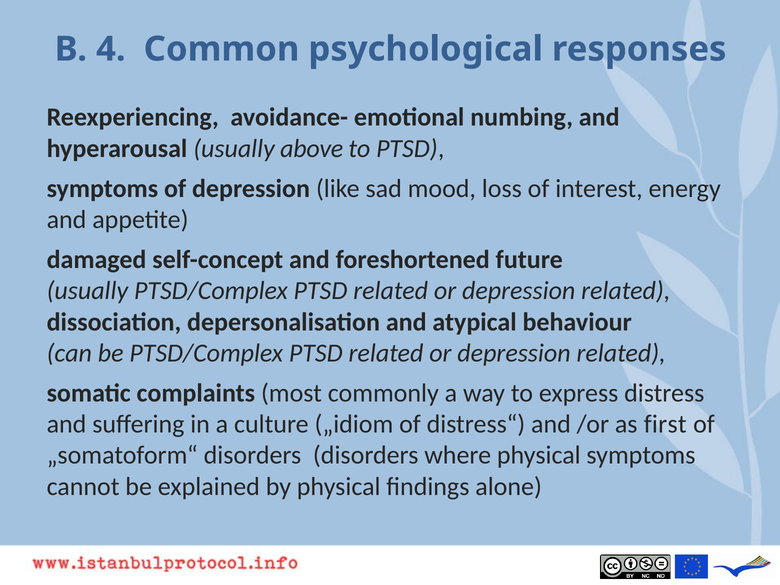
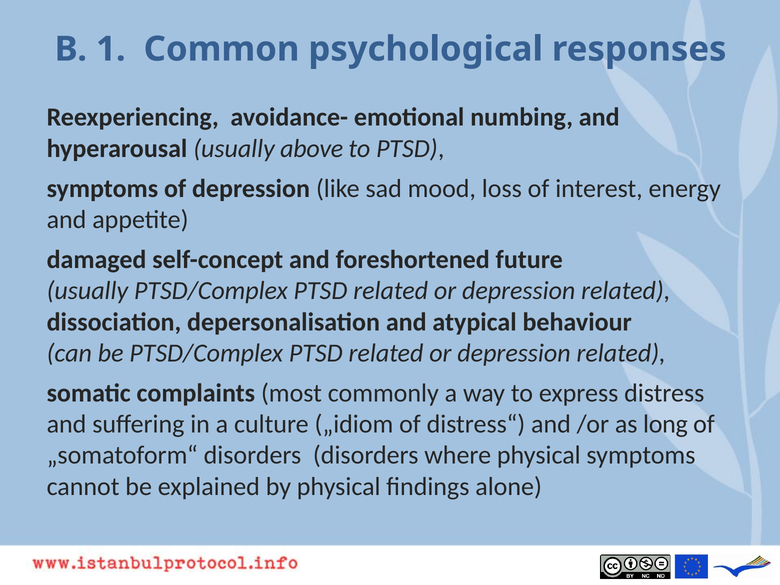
4: 4 -> 1 (111, 49)
first: first -> long (665, 424)
